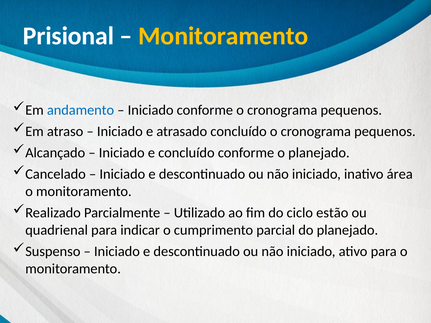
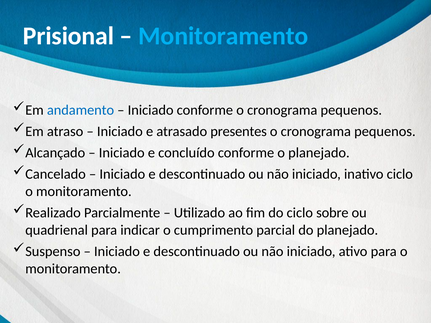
Monitoramento colour: yellow -> light blue (223, 36)
atrasado concluído: concluído -> presentes (239, 132)
inativo área: área -> ciclo (400, 174)
estão: estão -> sobre (332, 213)
